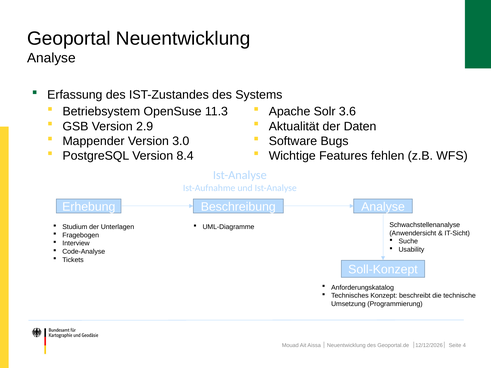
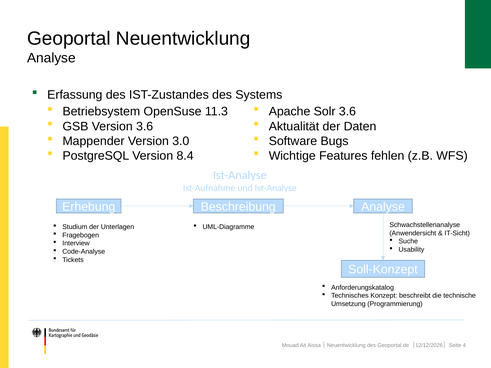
Version 2.9: 2.9 -> 3.6 (145, 126)
